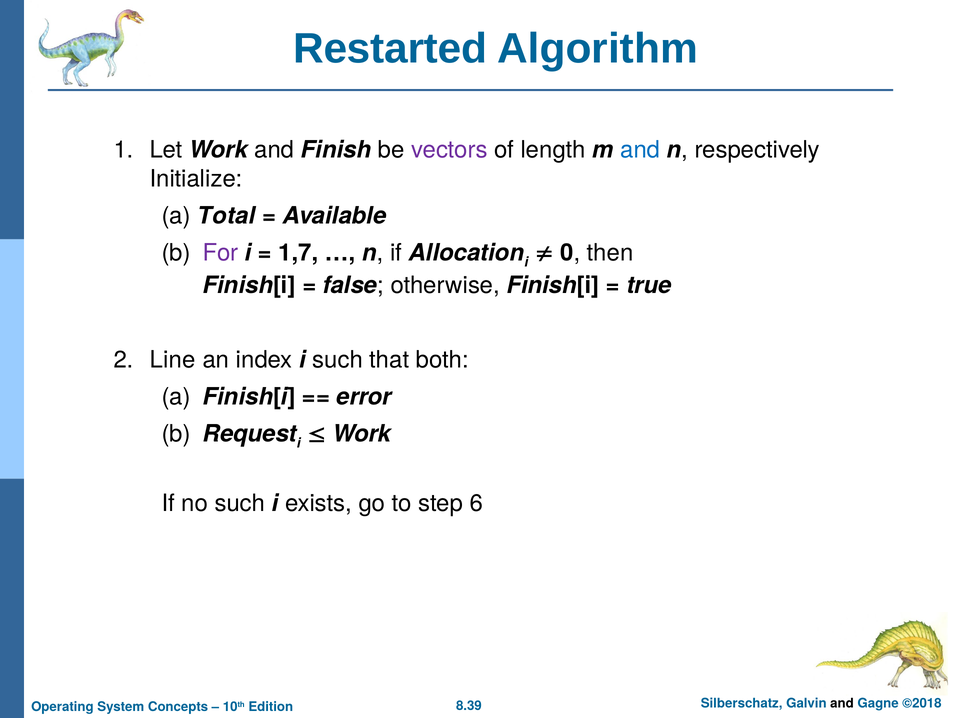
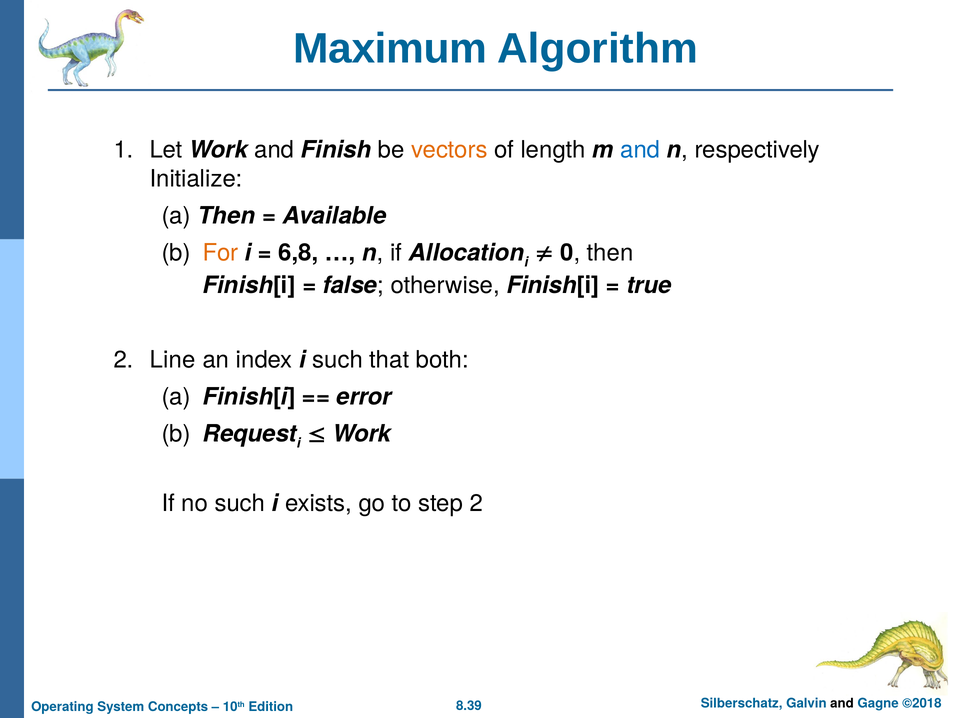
Restarted: Restarted -> Maximum (390, 49)
vectors colour: purple -> orange (449, 150)
a Total: Total -> Then (226, 216)
For colour: purple -> orange (221, 253)
1,7: 1,7 -> 6,8 (298, 253)
step 6: 6 -> 2 (476, 503)
